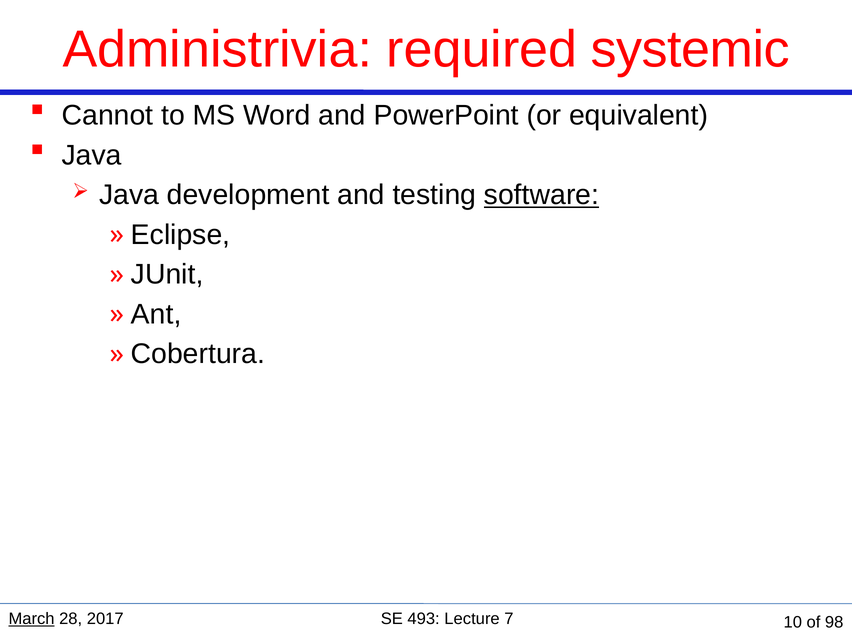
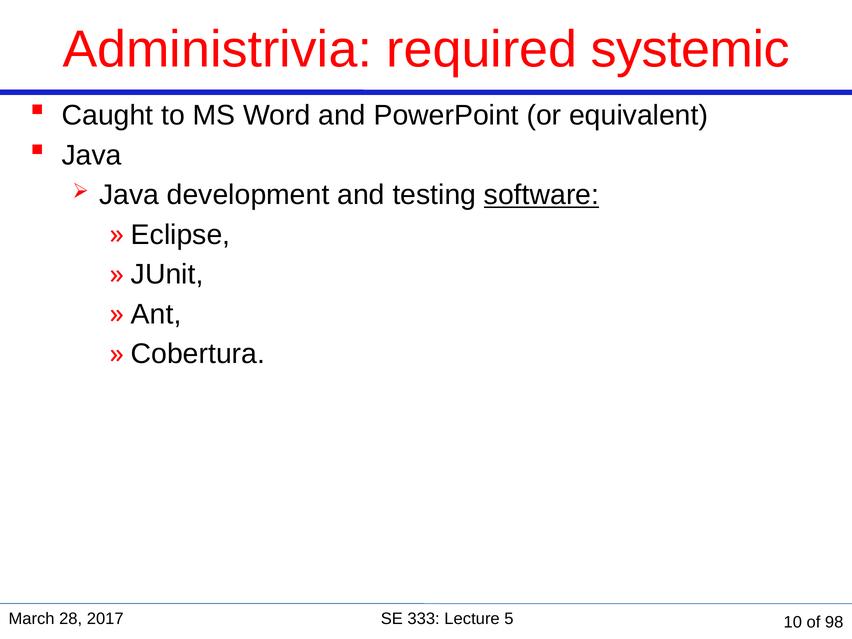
Cannot: Cannot -> Caught (108, 116)
March underline: present -> none (32, 619)
493: 493 -> 333 (424, 619)
7: 7 -> 5 (509, 619)
